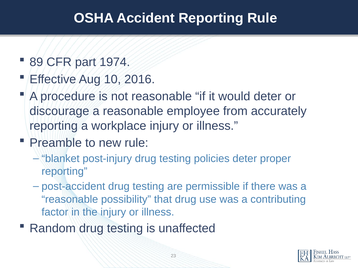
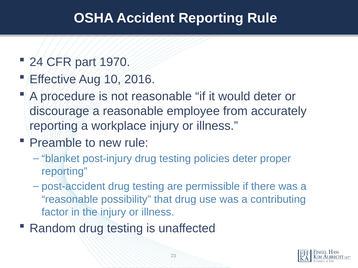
89: 89 -> 24 (36, 62)
1974: 1974 -> 1970 (115, 62)
